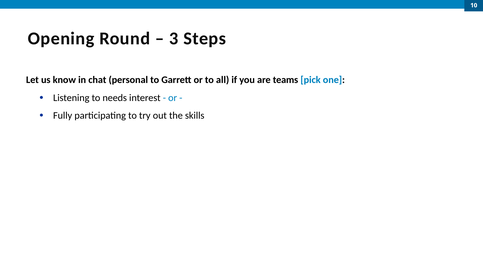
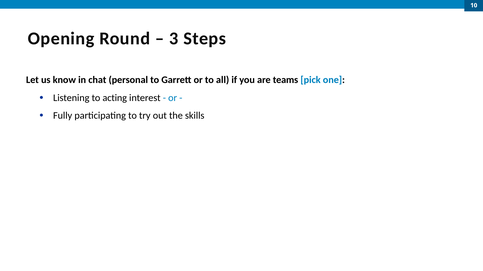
needs: needs -> acting (115, 98)
